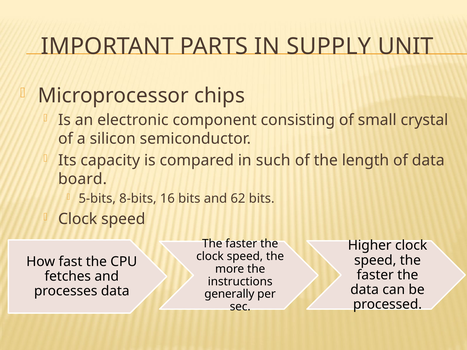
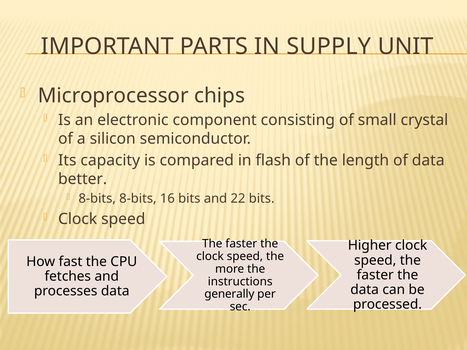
such: such -> flash (273, 161)
board: board -> better (83, 179)
5-bits: 5-bits -> 8-bits (97, 199)
62: 62 -> 22 (238, 199)
